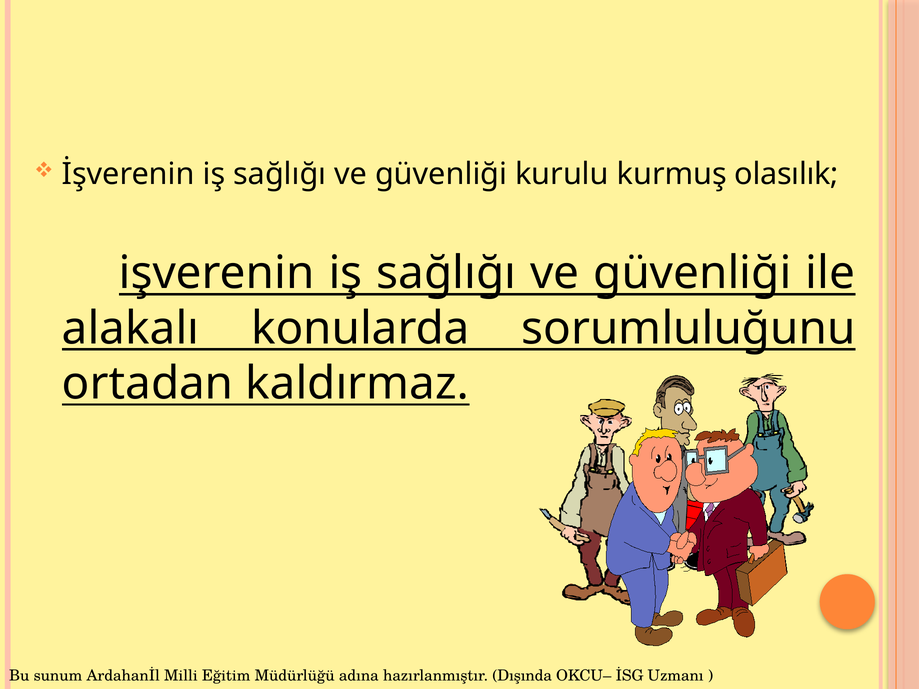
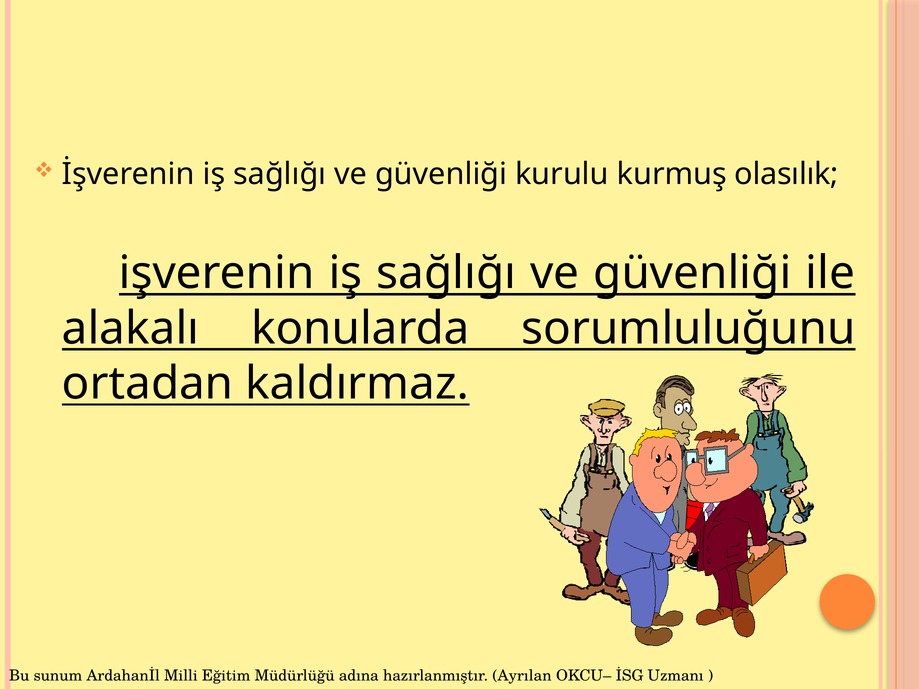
Dışında: Dışında -> Ayrılan (522, 676)
